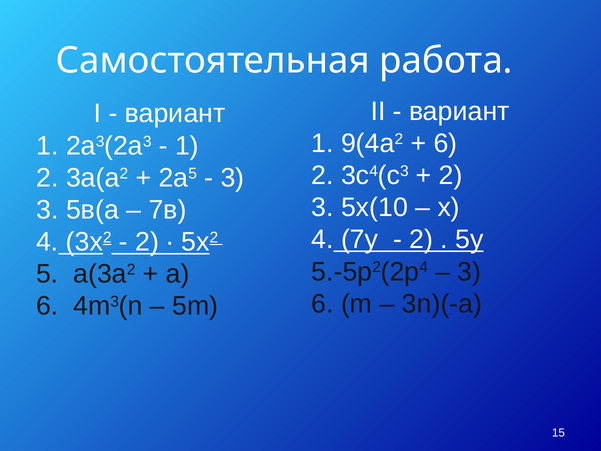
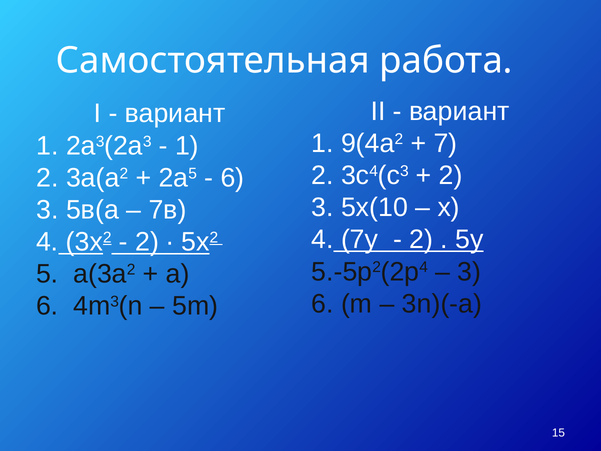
6: 6 -> 7 (445, 143)
3: 3 -> 6 (232, 178)
